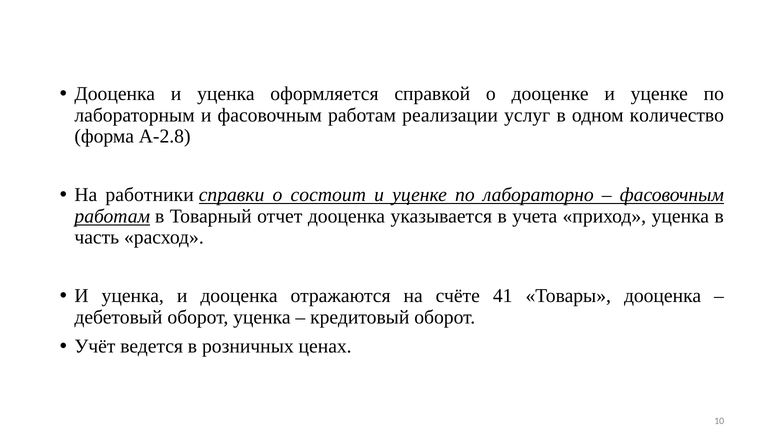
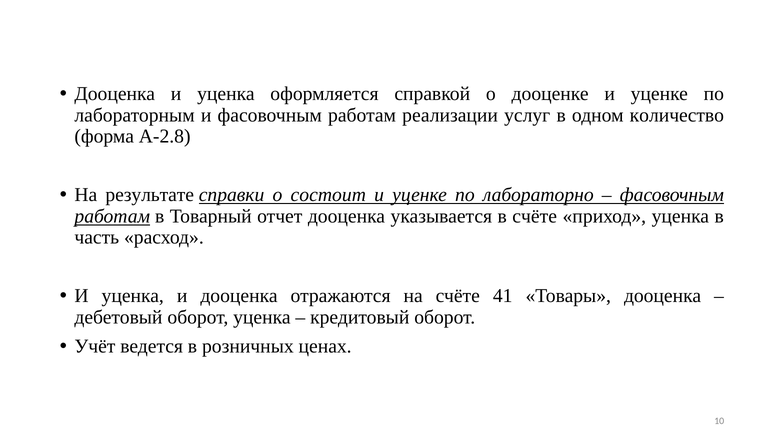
работники: работники -> результате (150, 195)
в учета: учета -> счёте (535, 216)
